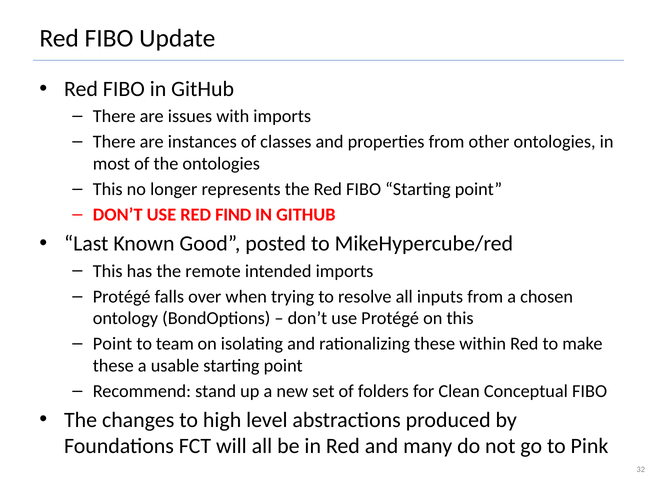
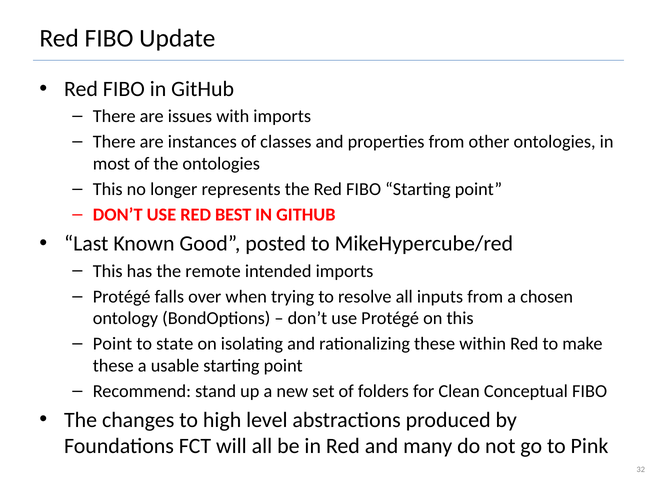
FIND: FIND -> BEST (233, 215)
team: team -> state (175, 344)
